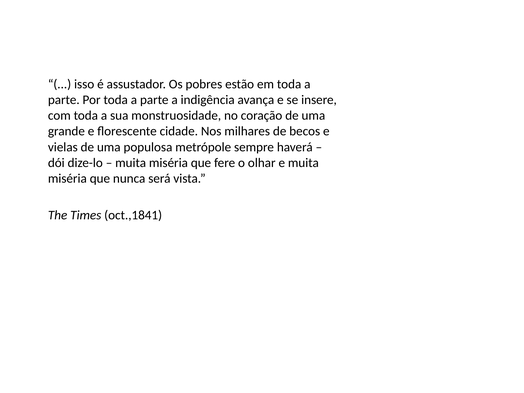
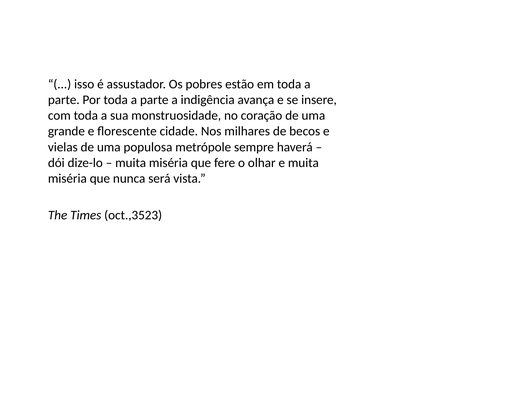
oct.,1841: oct.,1841 -> oct.,3523 (133, 215)
